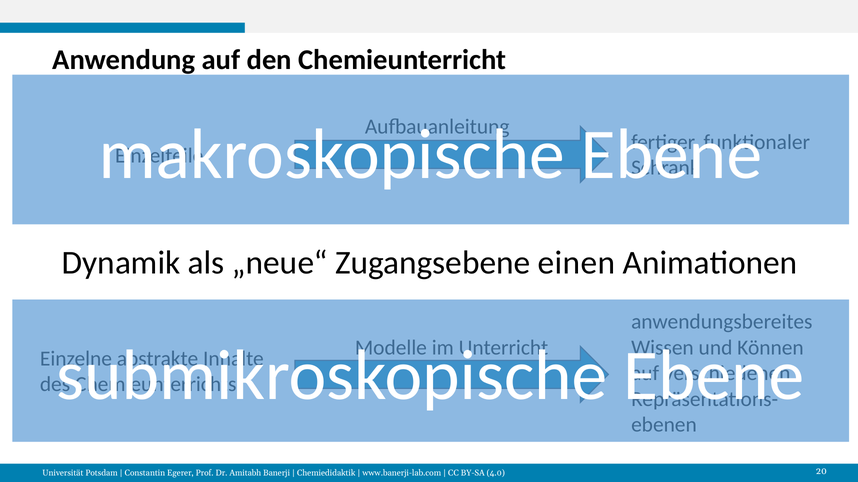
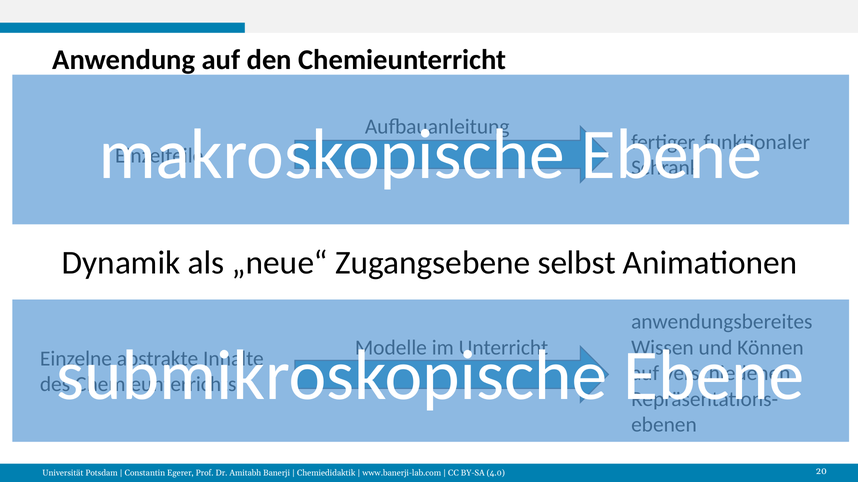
einen: einen -> selbst (577, 263)
